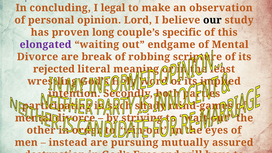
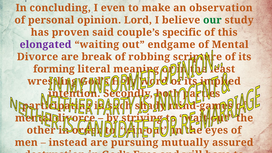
legal: legal -> even (113, 8)
our colour: black -> green (212, 20)
long: long -> said (103, 32)
rejected: rejected -> forming (54, 69)
